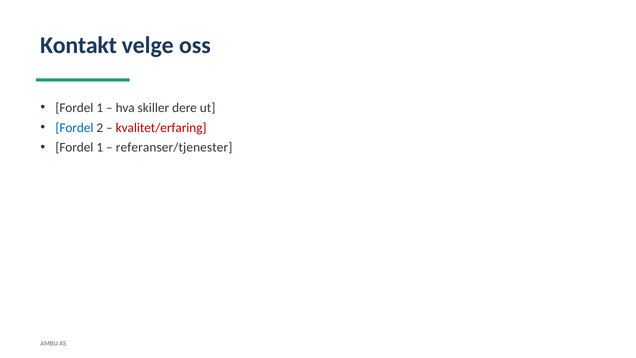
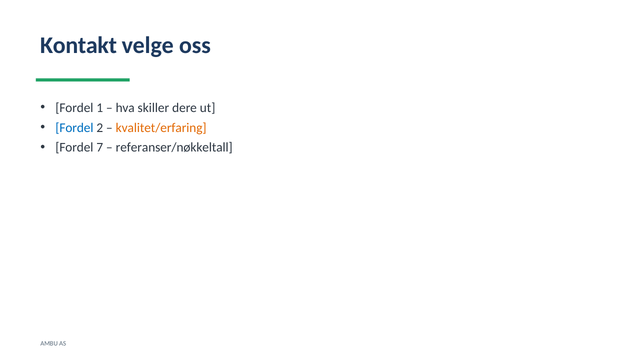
kvalitet/erfaring colour: red -> orange (161, 128)
1: 1 -> 7 (100, 147)
referanser/tjenester: referanser/tjenester -> referanser/nøkkeltall (174, 147)
